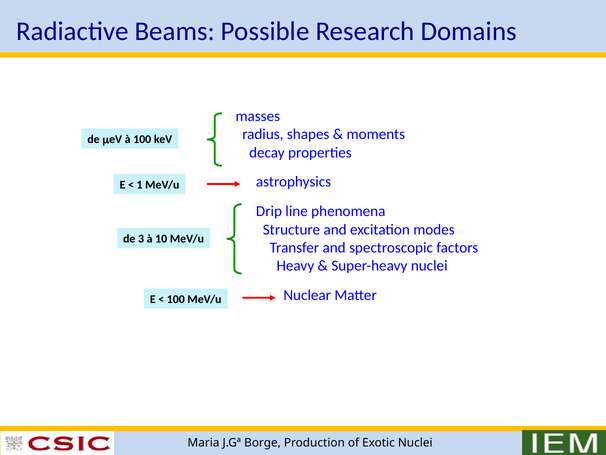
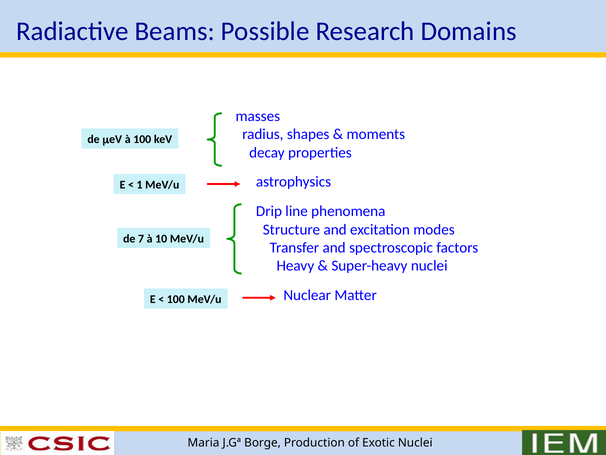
3: 3 -> 7 (141, 238)
